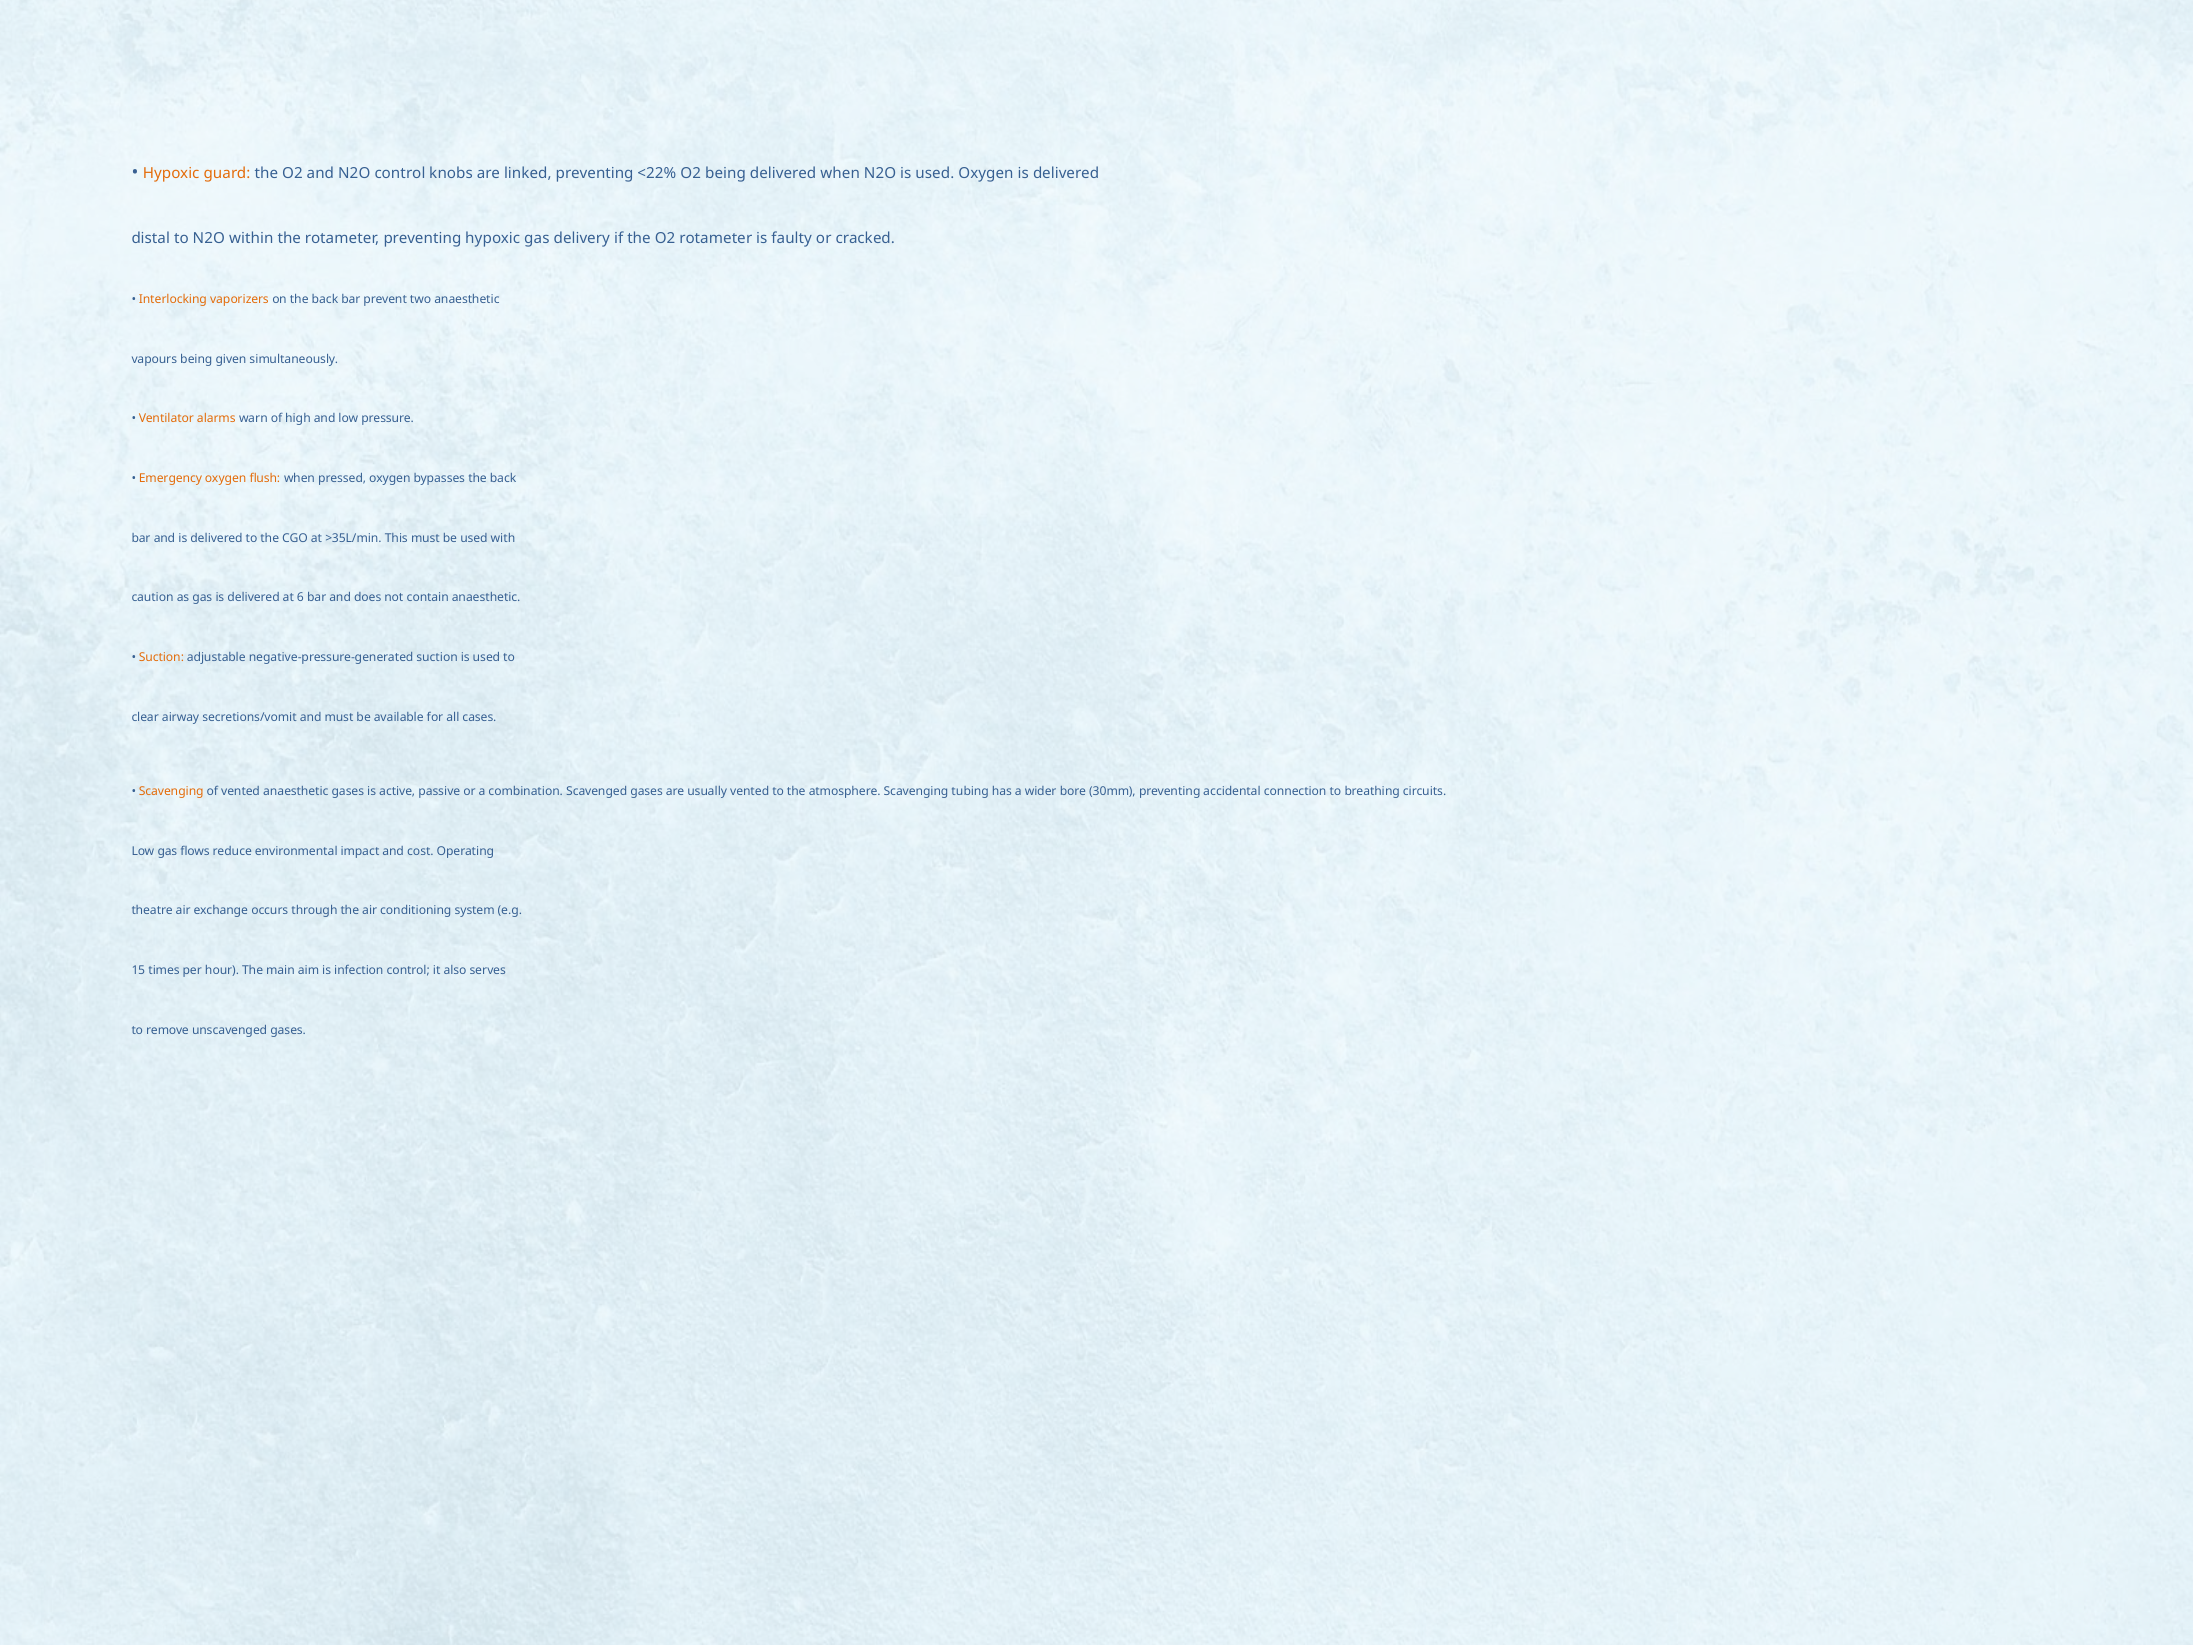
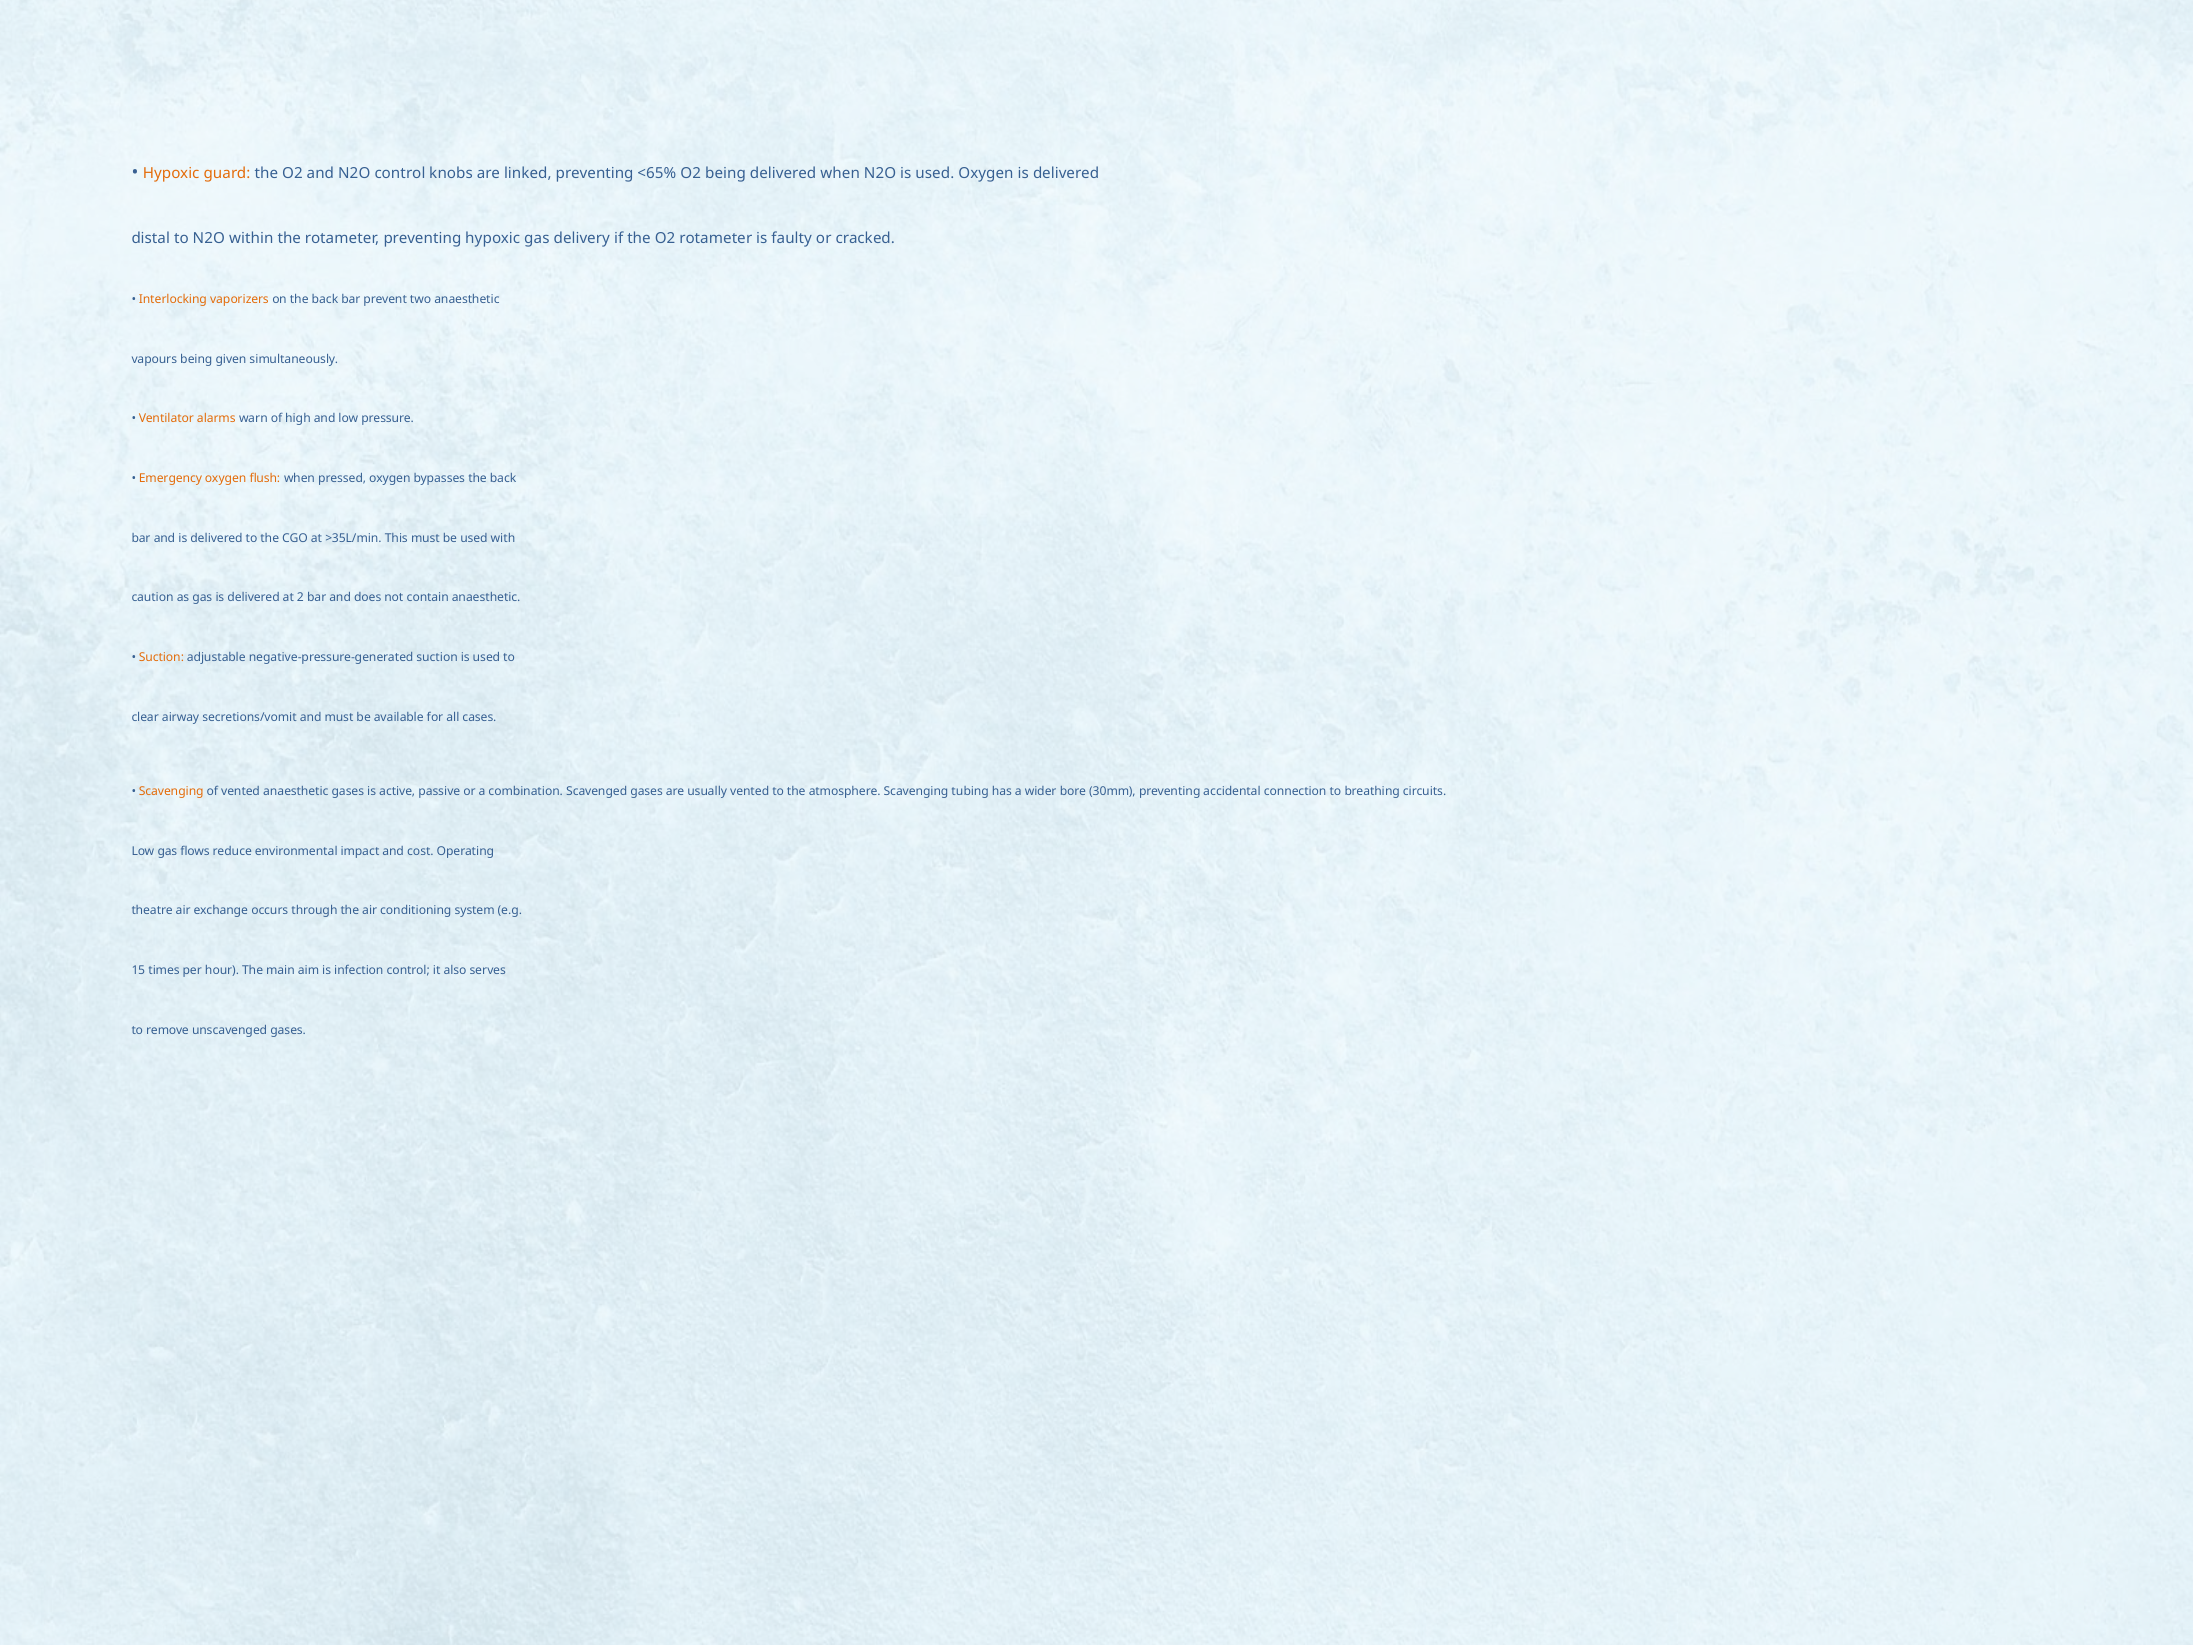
<22%: <22% -> <65% (657, 173)
6: 6 -> 2 (300, 598)
